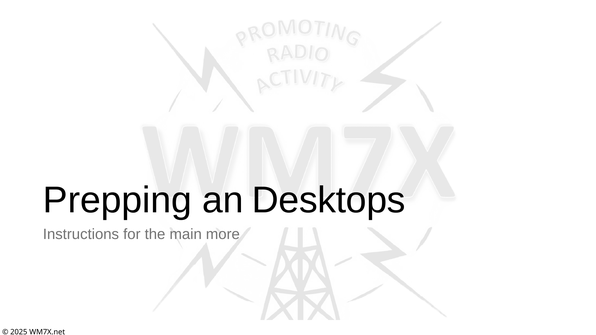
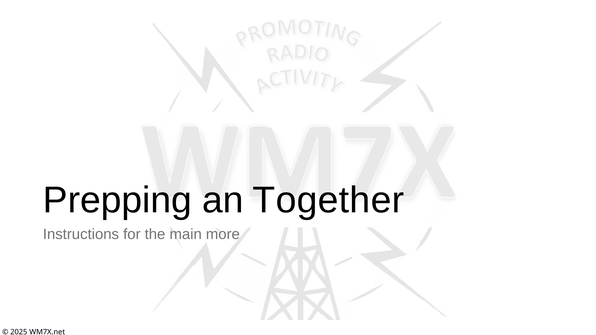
Desktops: Desktops -> Together (328, 200)
